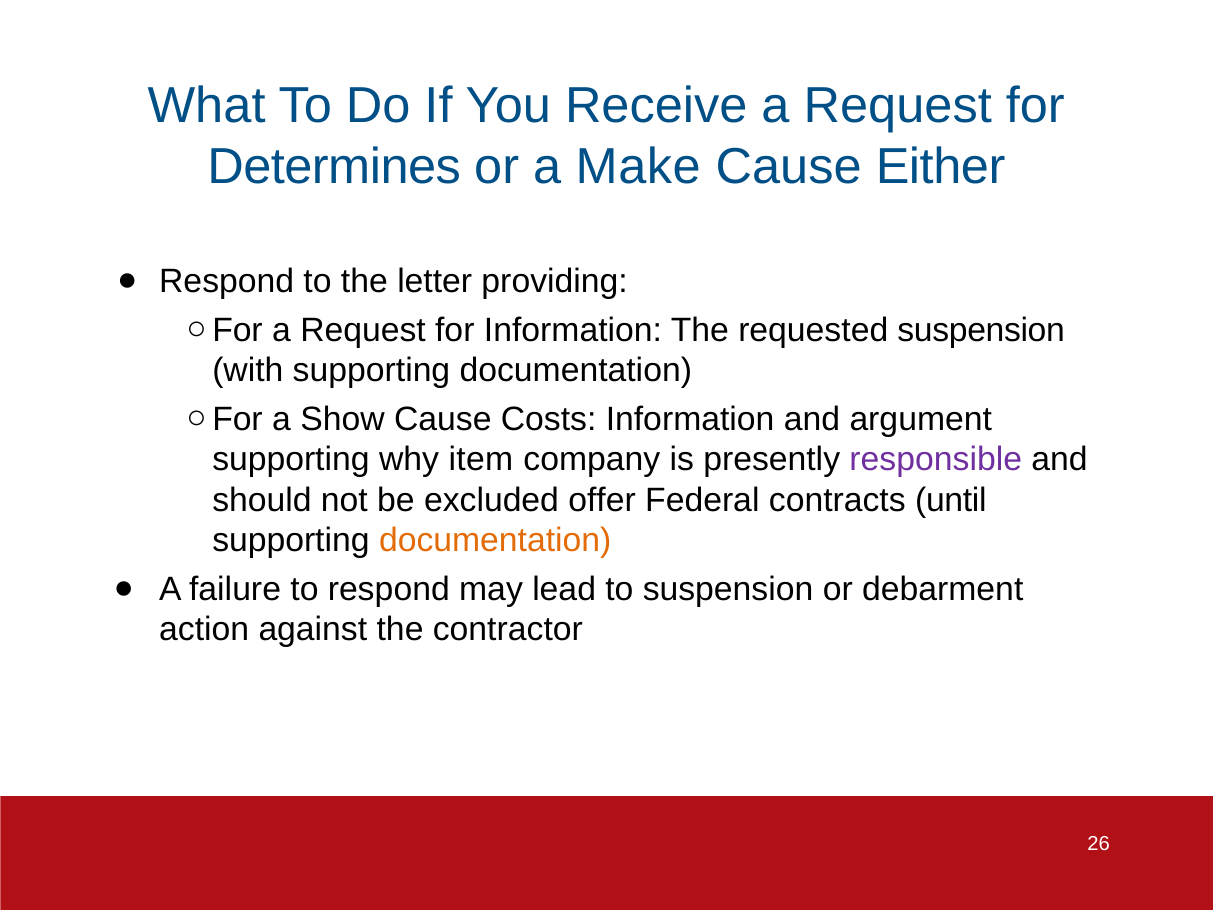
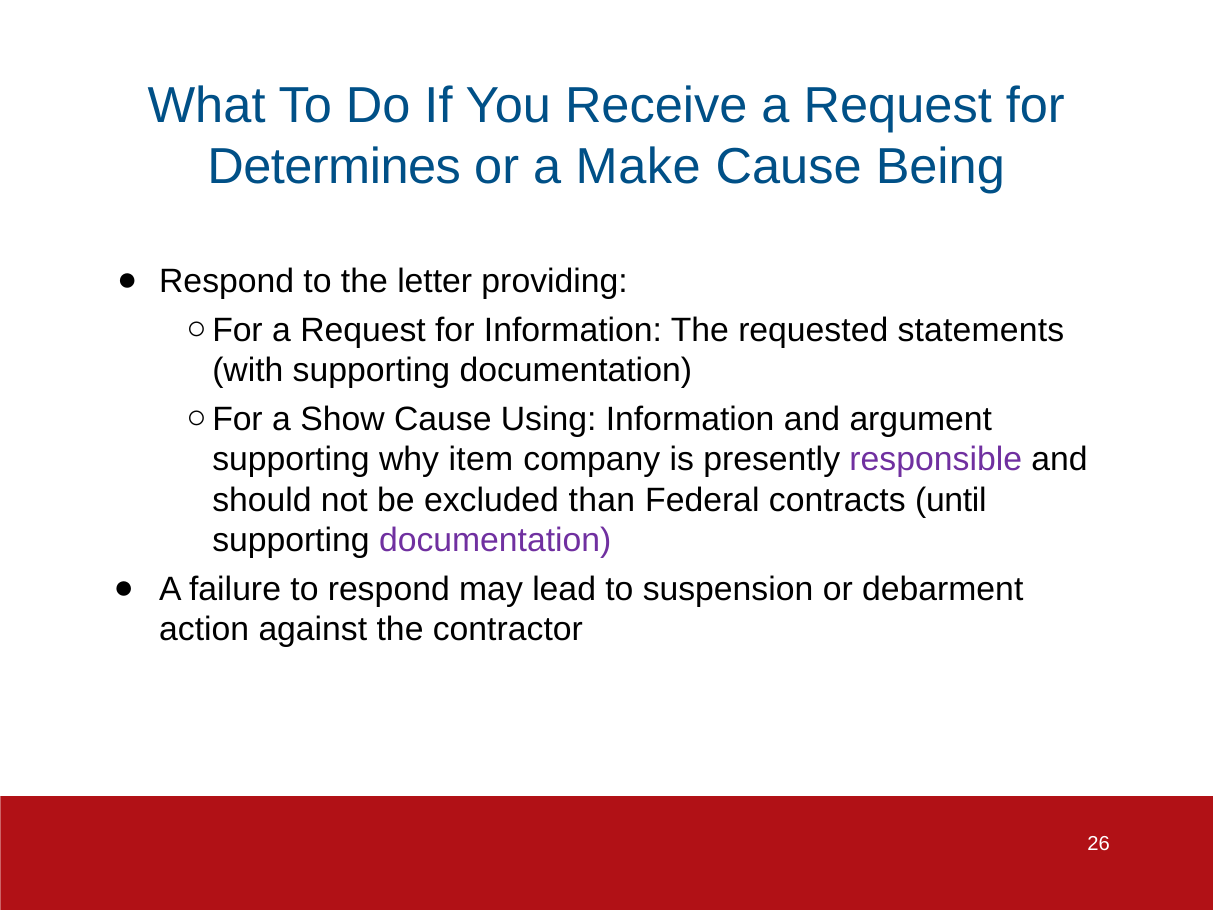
Either: Either -> Being (940, 166)
requested suspension: suspension -> statements (981, 330)
Costs: Costs -> Using (549, 419)
offer: offer -> than (602, 500)
documentation colour: orange -> purple (495, 540)
